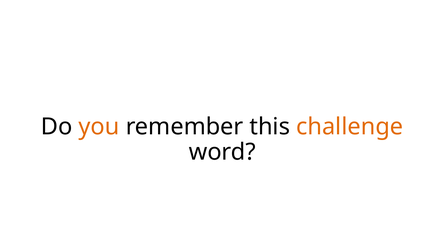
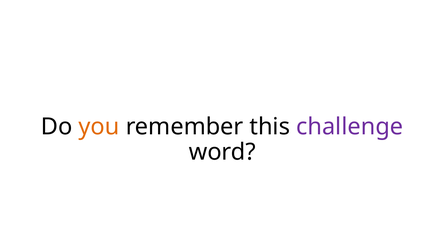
challenge colour: orange -> purple (350, 127)
